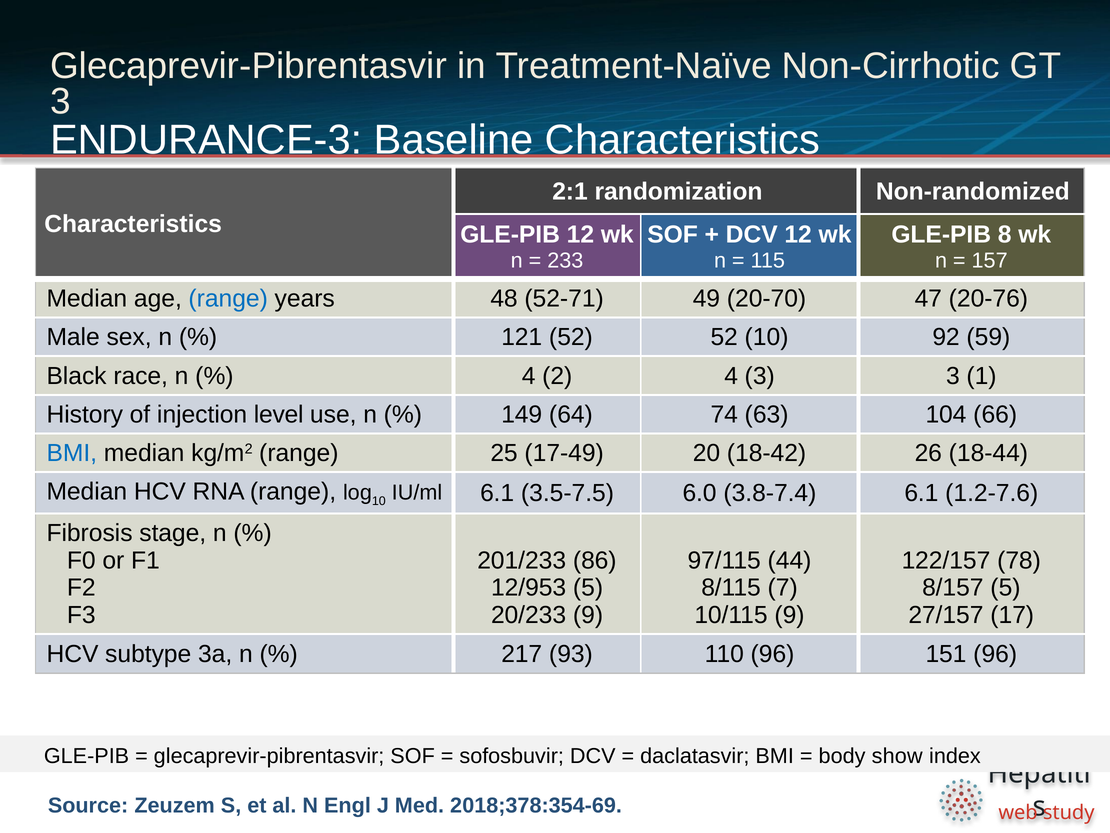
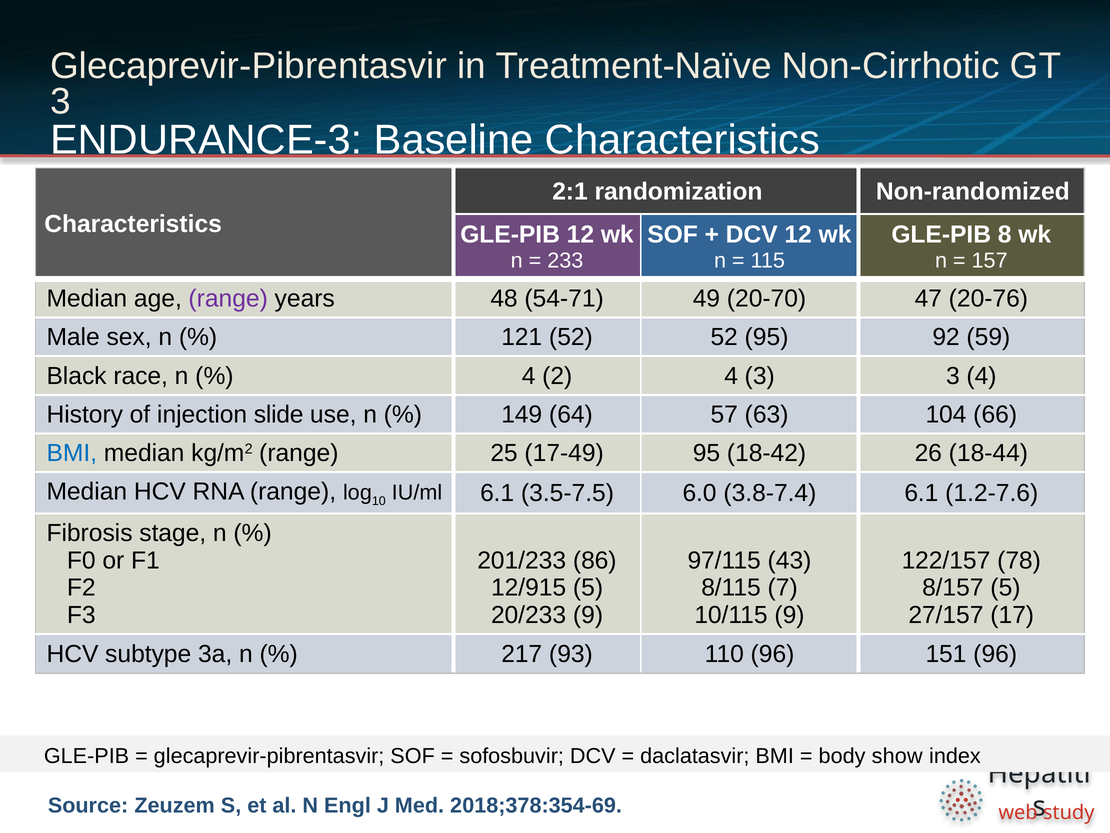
range colour: blue -> purple (228, 299)
52-71: 52-71 -> 54-71 (564, 299)
52 10: 10 -> 95 (767, 337)
3 1: 1 -> 4 (982, 376)
level: level -> slide (279, 414)
74: 74 -> 57 (724, 414)
17-49 20: 20 -> 95 (706, 453)
44: 44 -> 43 (789, 560)
12/953: 12/953 -> 12/915 (529, 587)
